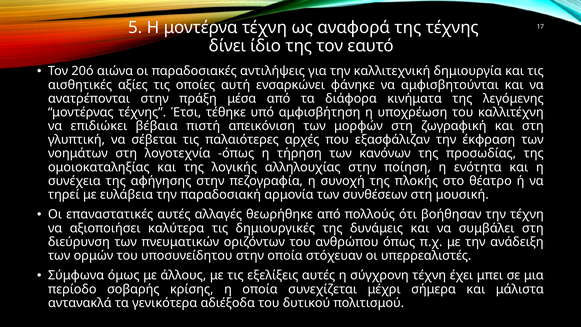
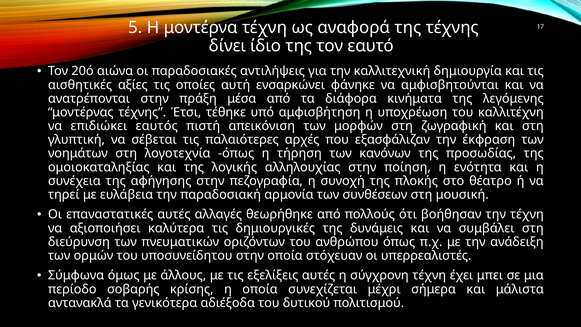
βέβαια: βέβαια -> εαυτός (157, 126)
